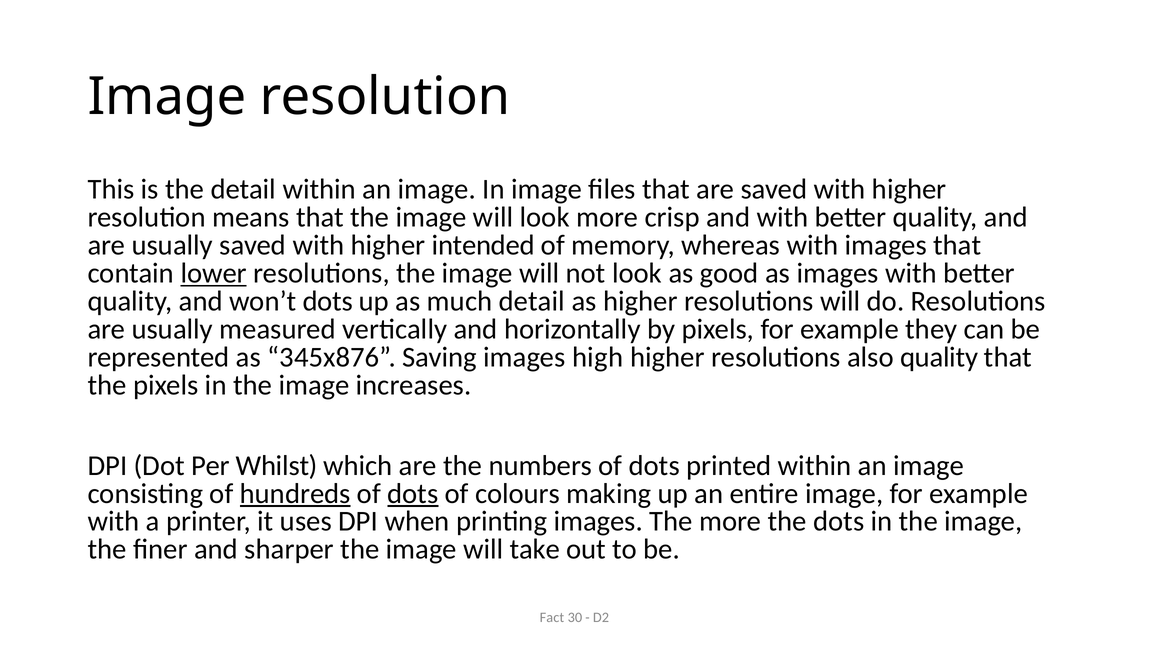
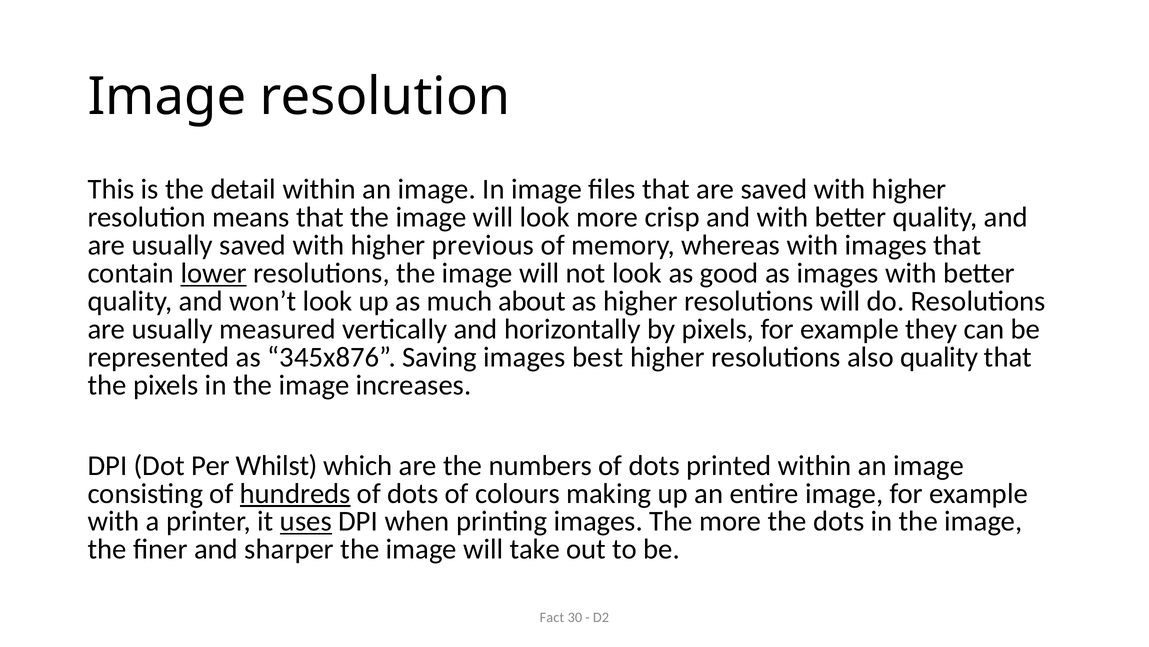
intended: intended -> previous (483, 245)
won’t dots: dots -> look (328, 301)
much detail: detail -> about (532, 301)
high: high -> best (598, 357)
dots underline: present -> none (413, 493)
uses underline: none -> present (306, 521)
